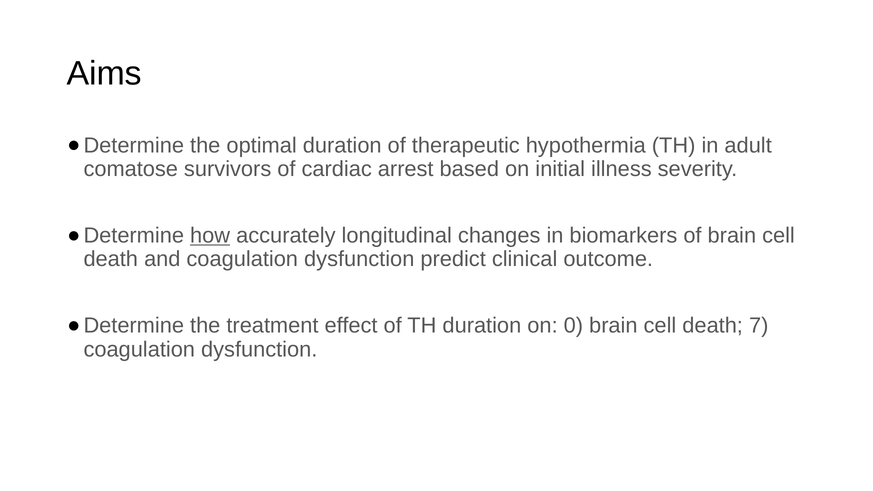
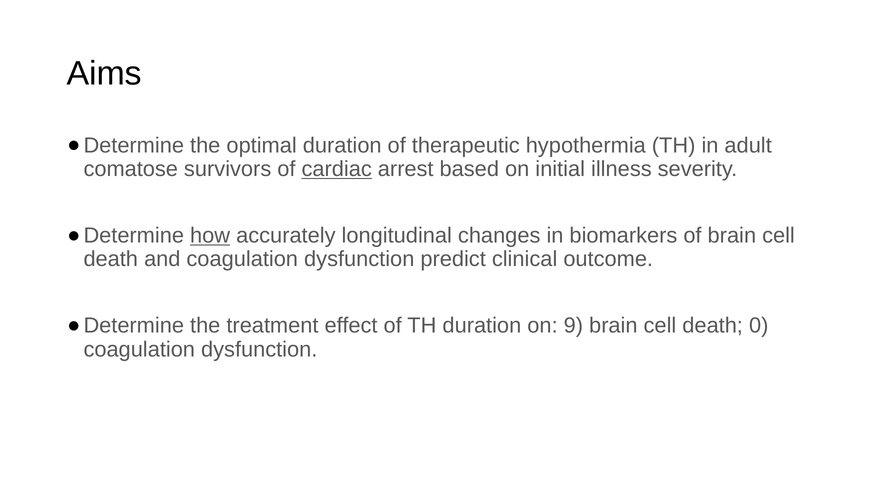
cardiac underline: none -> present (337, 169)
0: 0 -> 9 (573, 326)
7: 7 -> 0 (759, 326)
